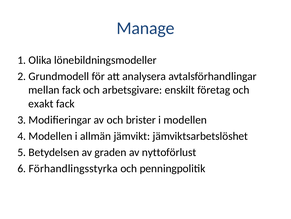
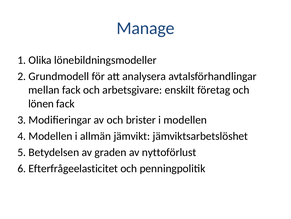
exakt: exakt -> lönen (41, 103)
Förhandlingsstyrka: Förhandlingsstyrka -> Efterfrågeelasticitet (73, 168)
